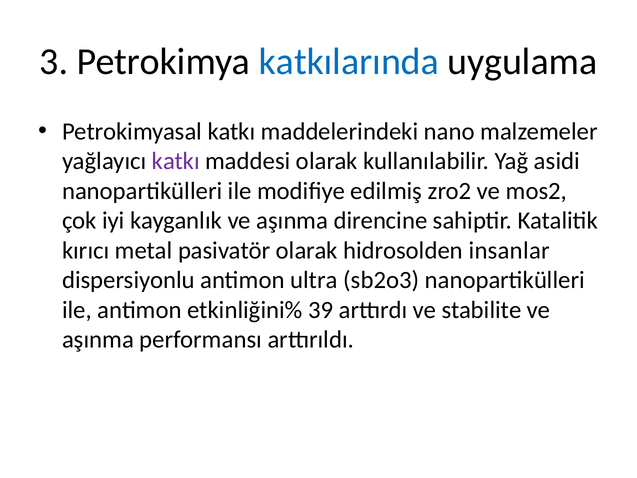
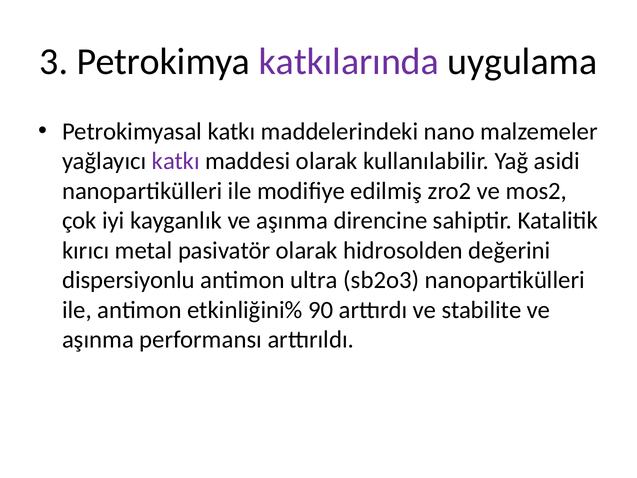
katkılarında colour: blue -> purple (349, 62)
insanlar: insanlar -> değerini (509, 250)
39: 39 -> 90 (321, 310)
